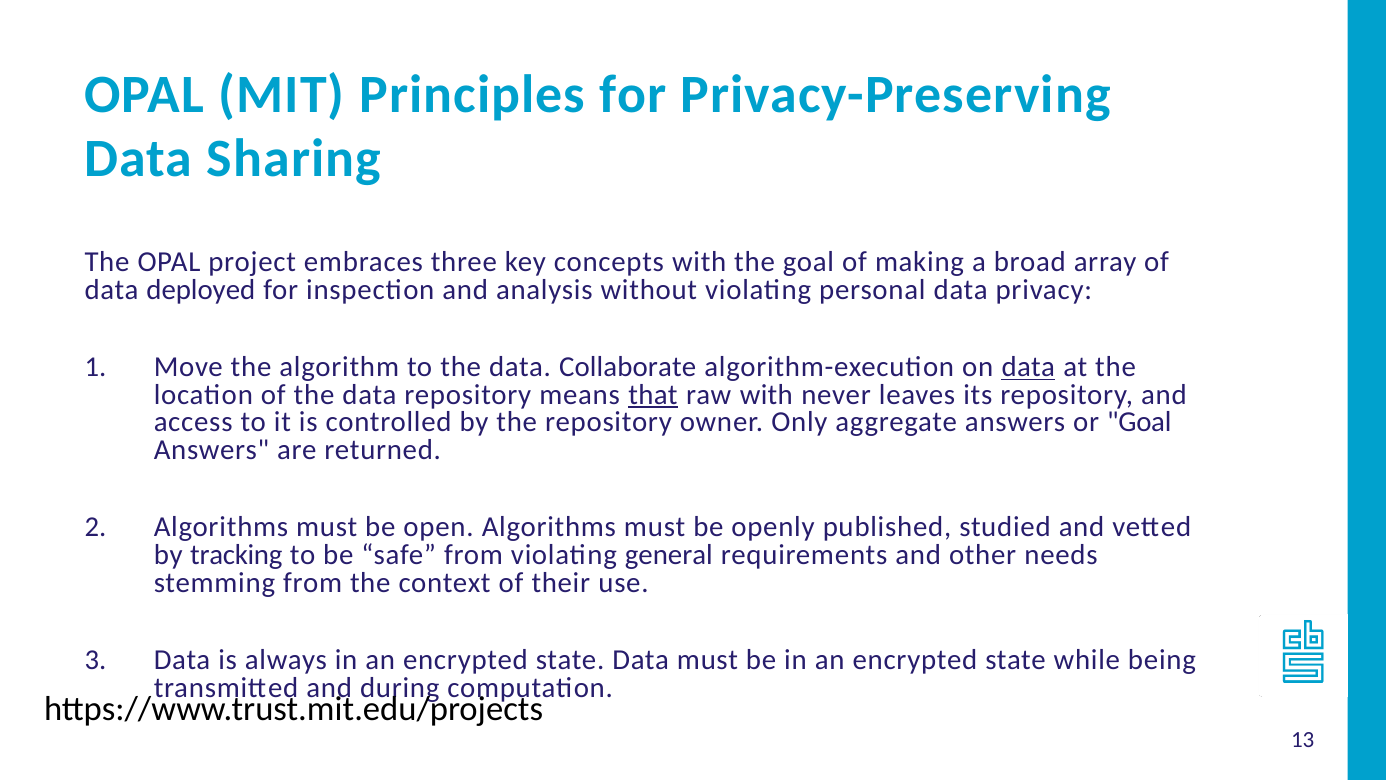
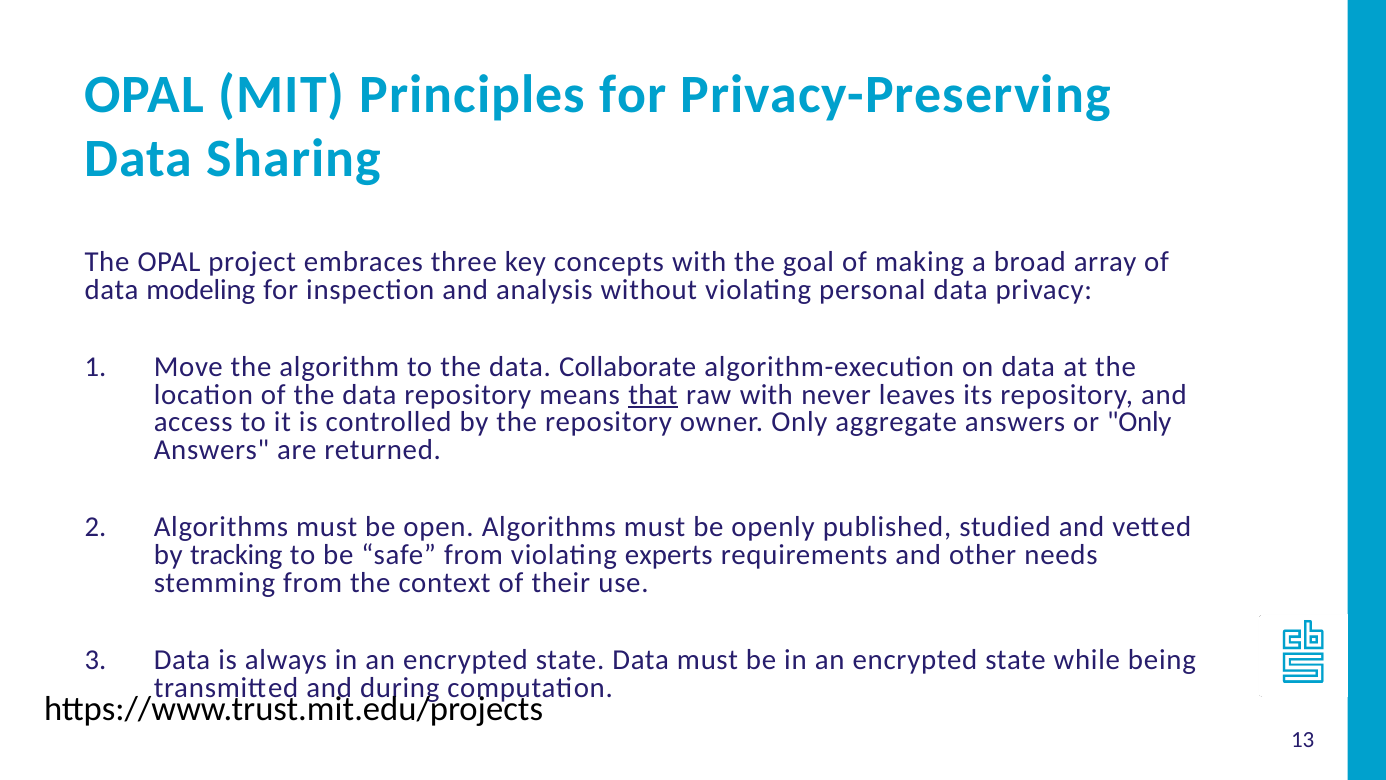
deployed: deployed -> modeling (201, 290)
data underline: present -> none (1028, 367)
or Goal: Goal -> Only (1139, 422)
general: general -> experts (669, 555)
